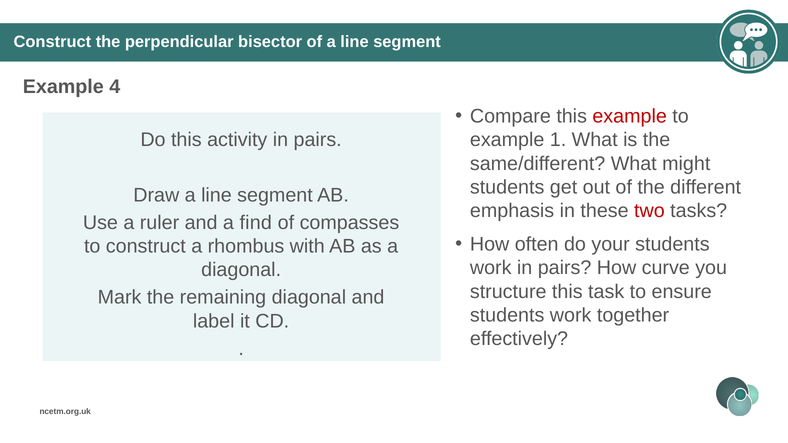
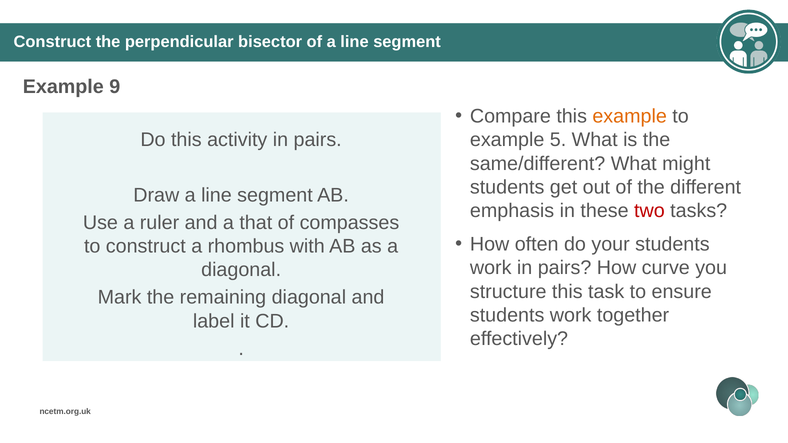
4: 4 -> 9 (115, 87)
example colour: red -> orange (630, 116)
1: 1 -> 5 (558, 140)
find: find -> that (256, 223)
